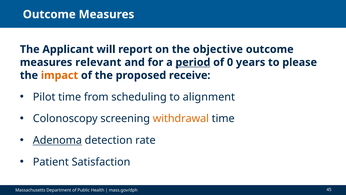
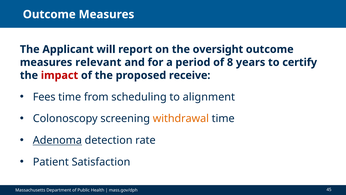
objective: objective -> oversight (218, 49)
period underline: present -> none (193, 62)
0: 0 -> 8 (230, 62)
please: please -> certify (300, 62)
impact colour: orange -> red (60, 75)
Pilot: Pilot -> Fees (44, 97)
